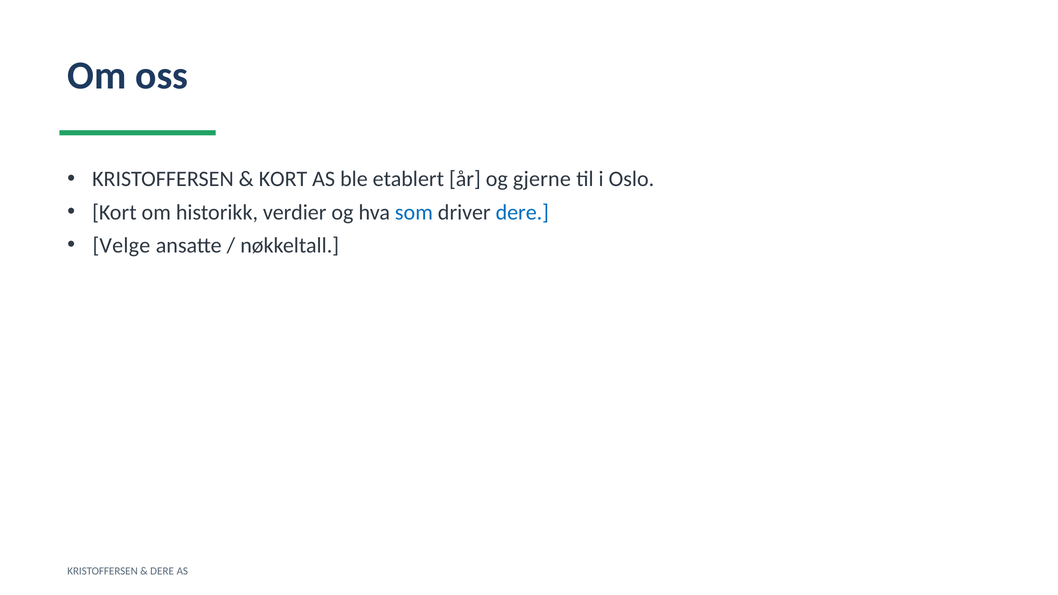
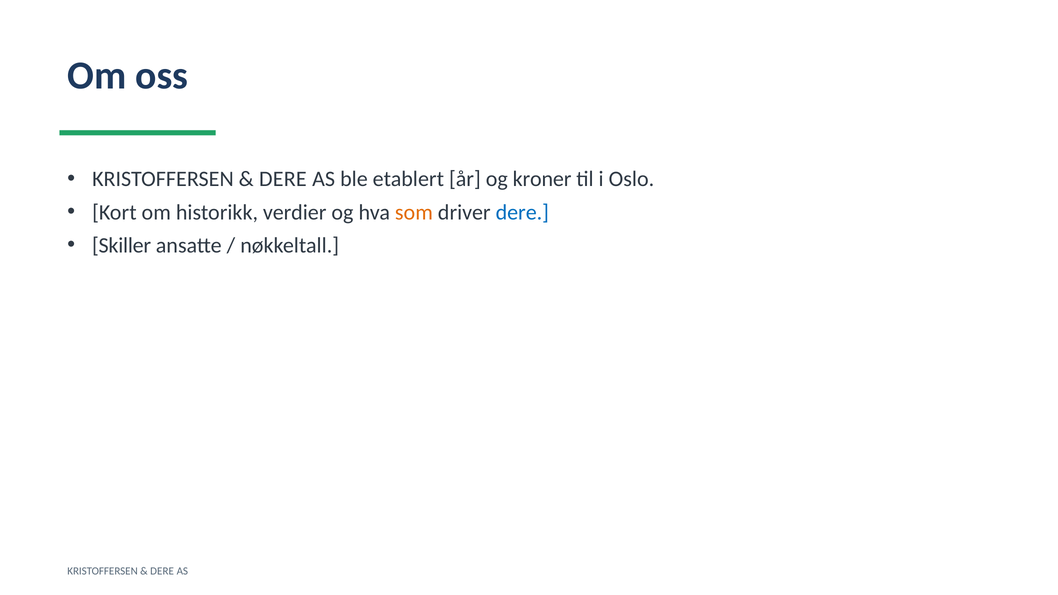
KORT: KORT -> DERE (283, 179)
gjerne: gjerne -> kroner (542, 179)
som colour: blue -> orange (414, 212)
Velge: Velge -> Skiller (122, 245)
